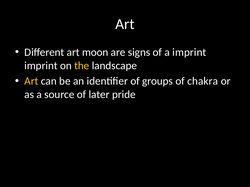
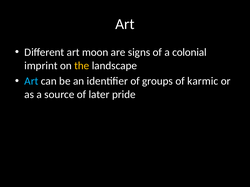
a imprint: imprint -> colonial (189, 52)
Art colour: yellow -> light blue (31, 81)
chakra: chakra -> karmic (203, 81)
